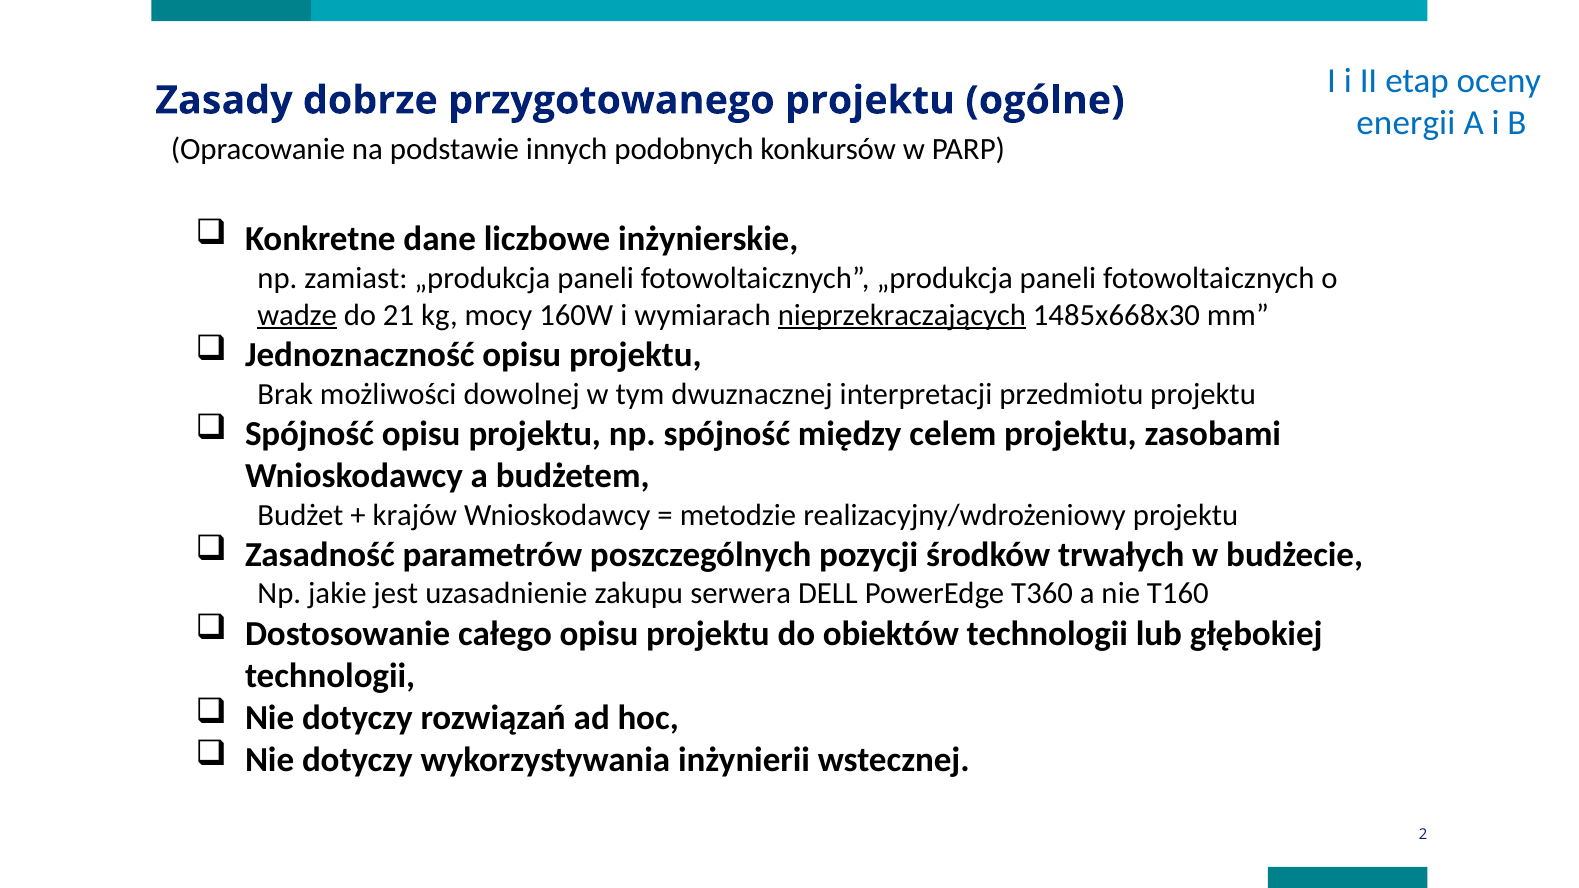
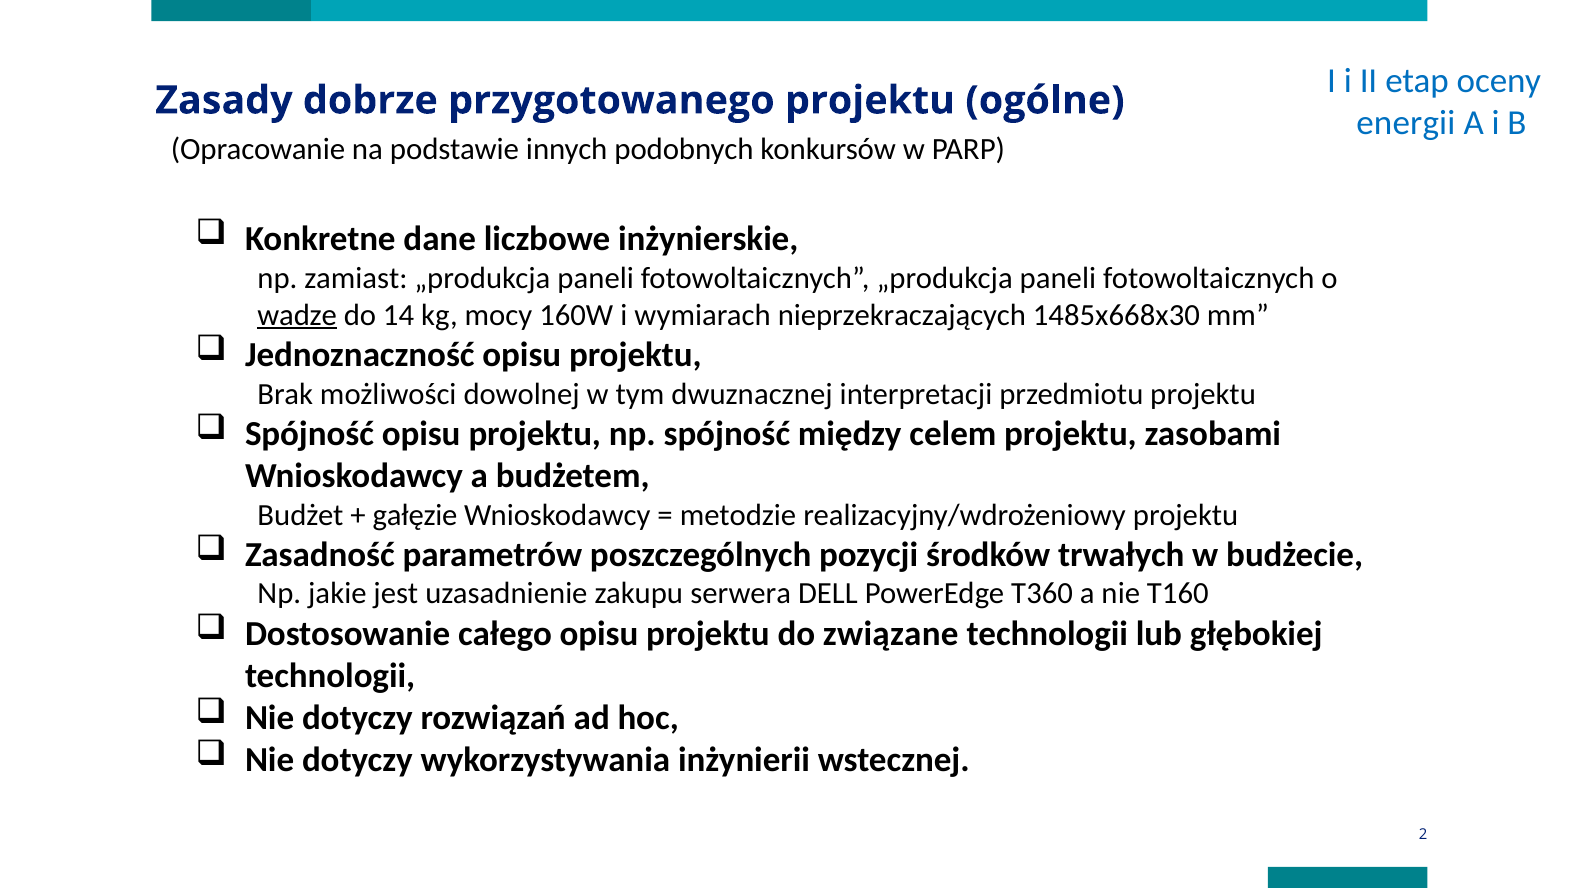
21: 21 -> 14 (399, 315)
nieprzekraczających underline: present -> none (902, 315)
krajów: krajów -> gałęzie (415, 515)
obiektów: obiektów -> związane (891, 634)
